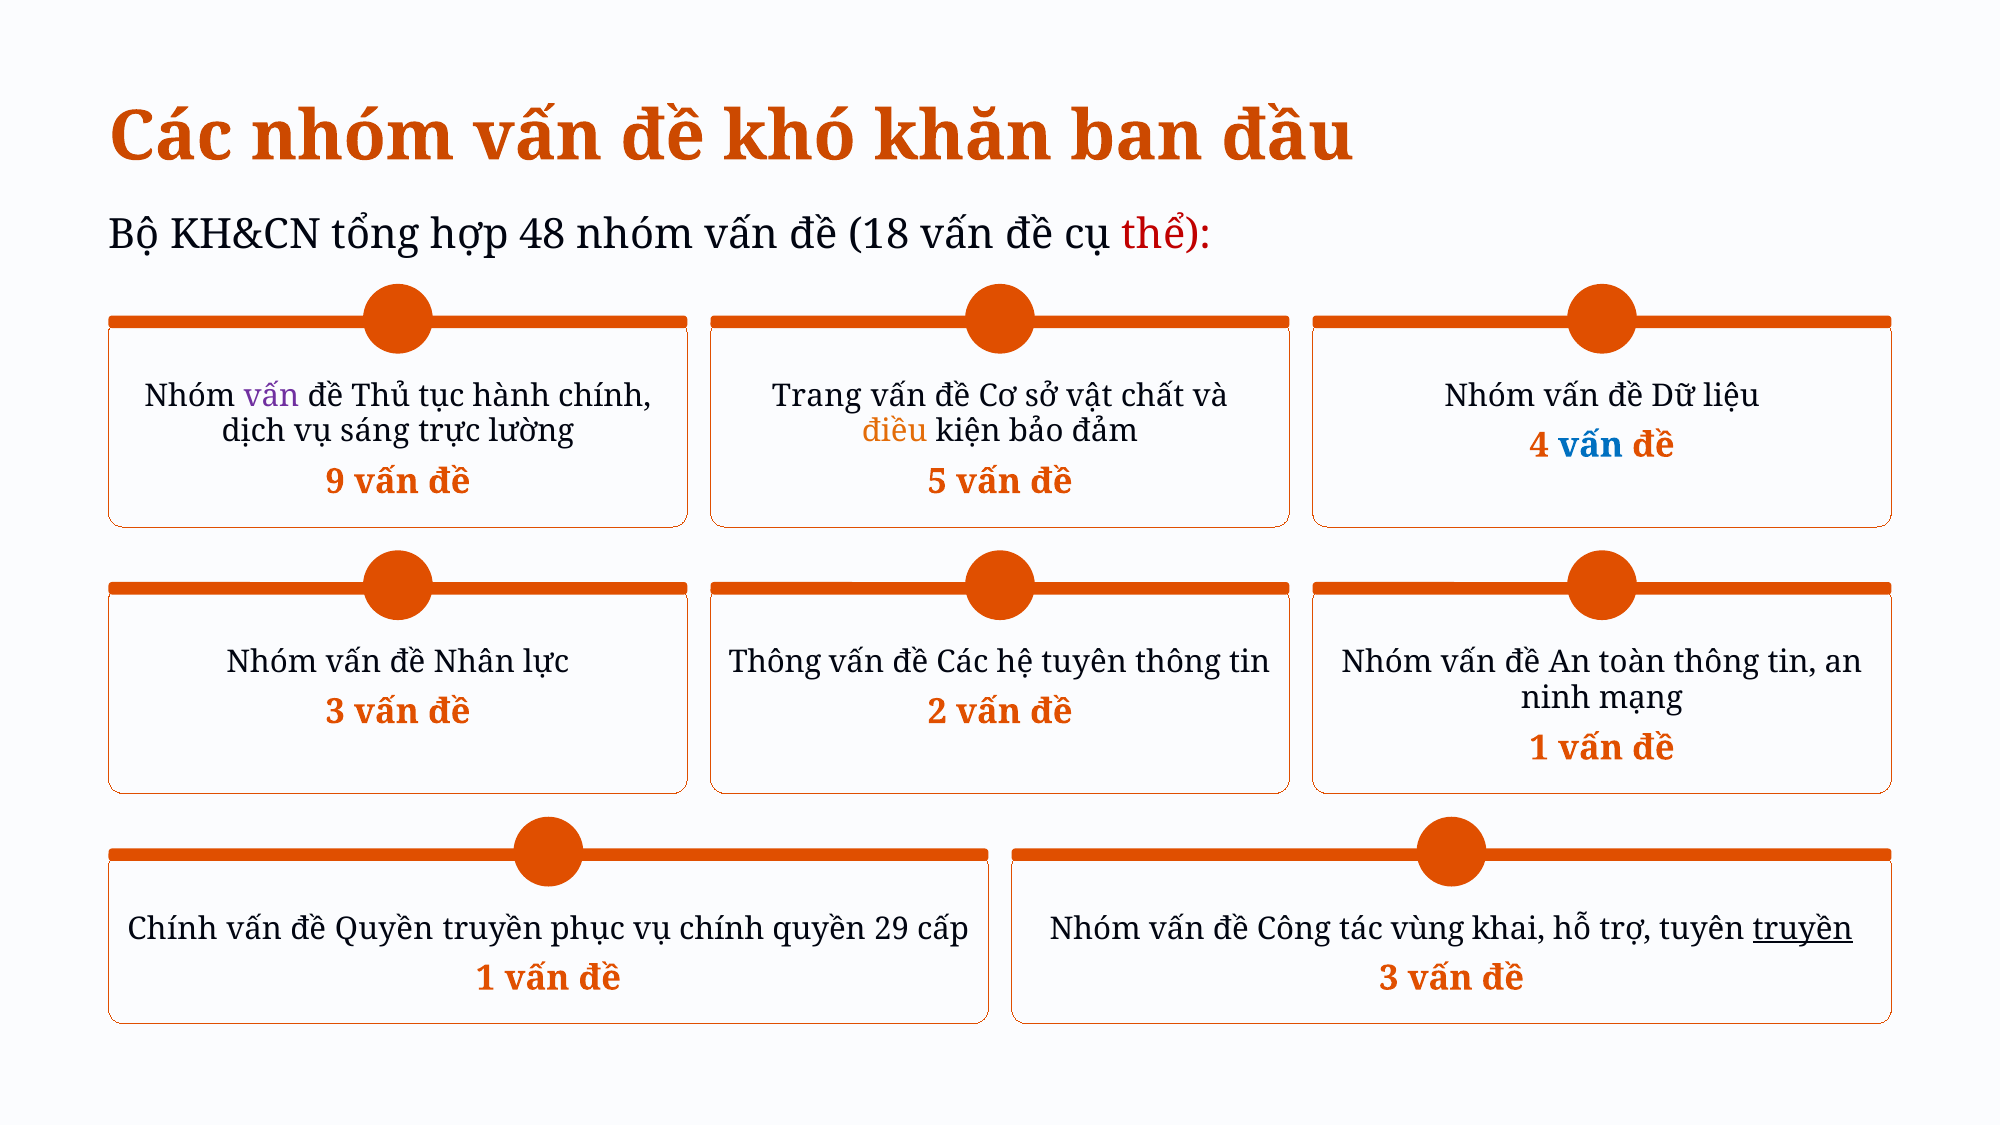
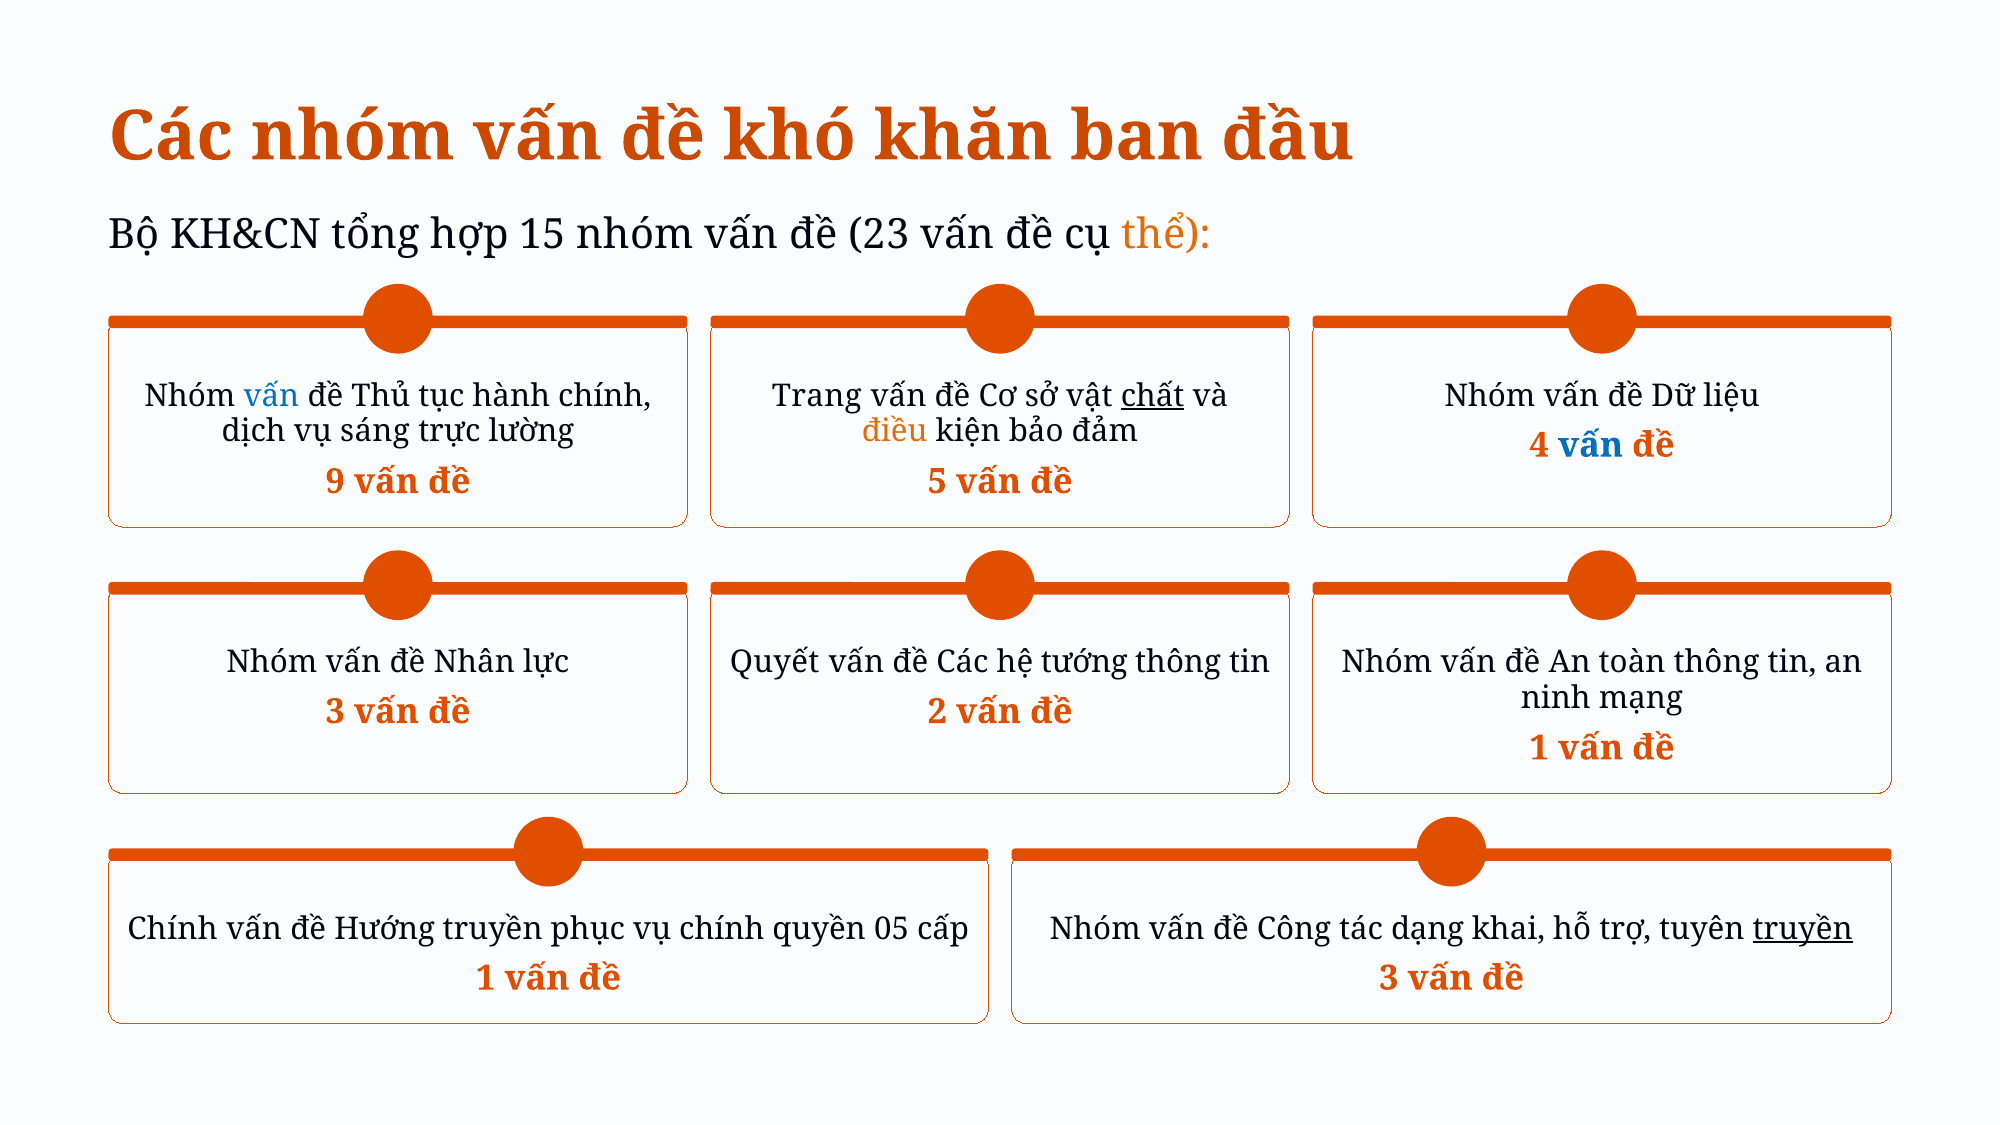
48: 48 -> 15 (543, 235)
18: 18 -> 23 (879, 235)
thể colour: red -> orange (1167, 235)
vấn colour: purple -> blue (271, 396)
chất underline: none -> present (1153, 396)
Thông: Thông -> Quyết (775, 662)
hệ tuyên: tuyên -> tướng (1084, 662)
đề Quyền: Quyền -> Hướng (385, 929)
29: 29 -> 05 (892, 929)
vùng: vùng -> dạng (1428, 929)
